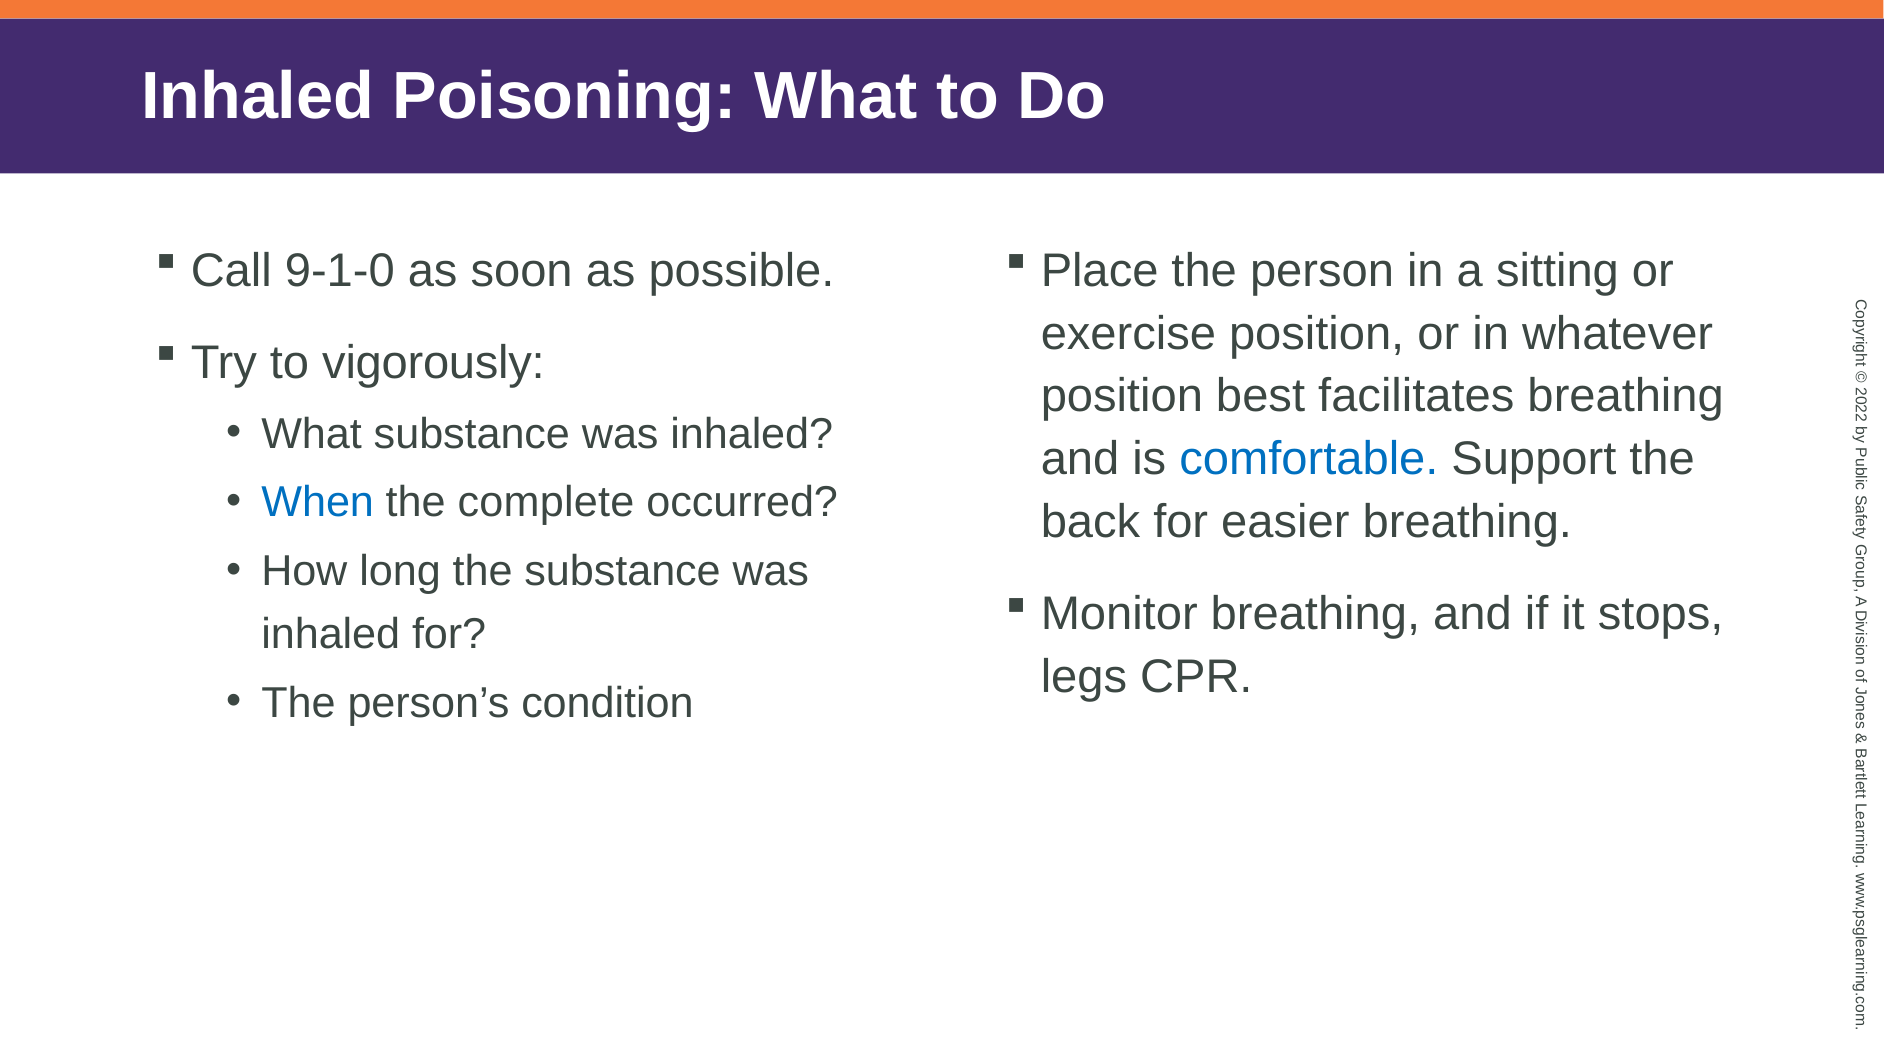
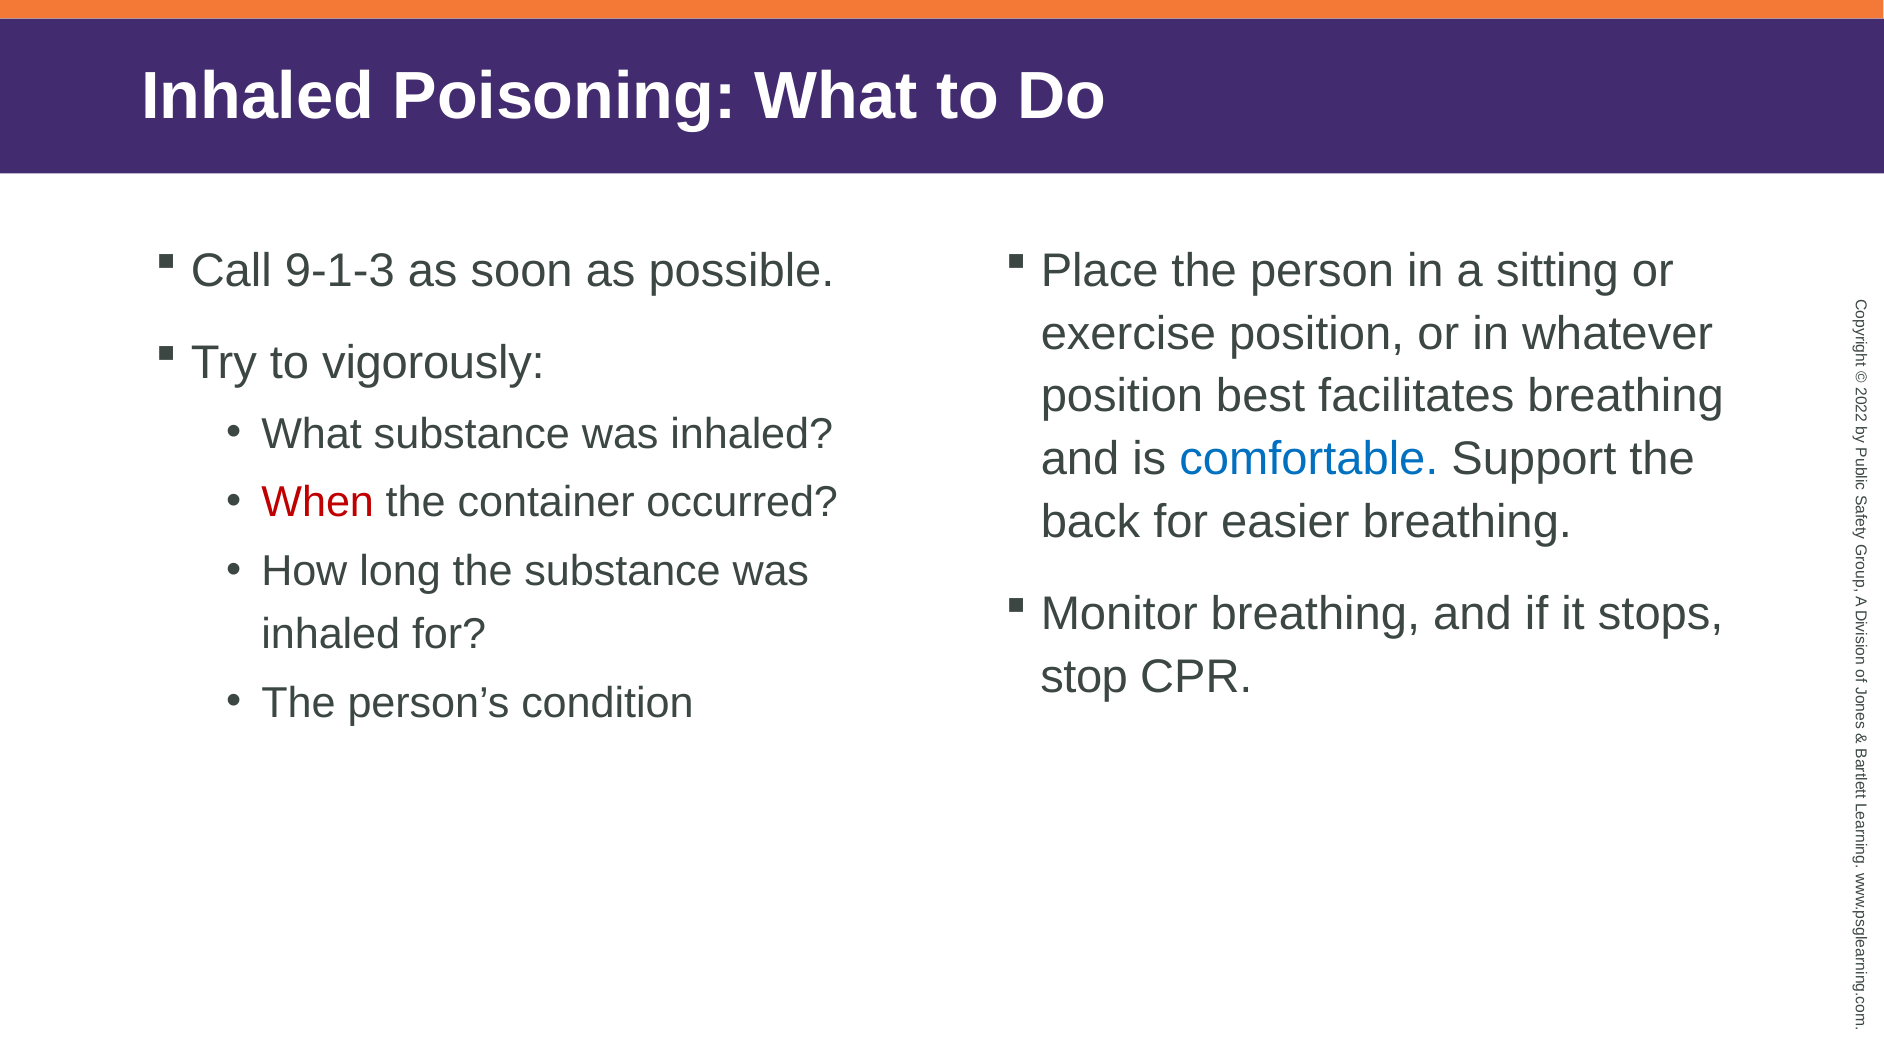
9-1-0: 9-1-0 -> 9-1-3 (340, 271)
When colour: blue -> red (318, 502)
complete: complete -> container (546, 502)
legs: legs -> stop (1084, 677)
